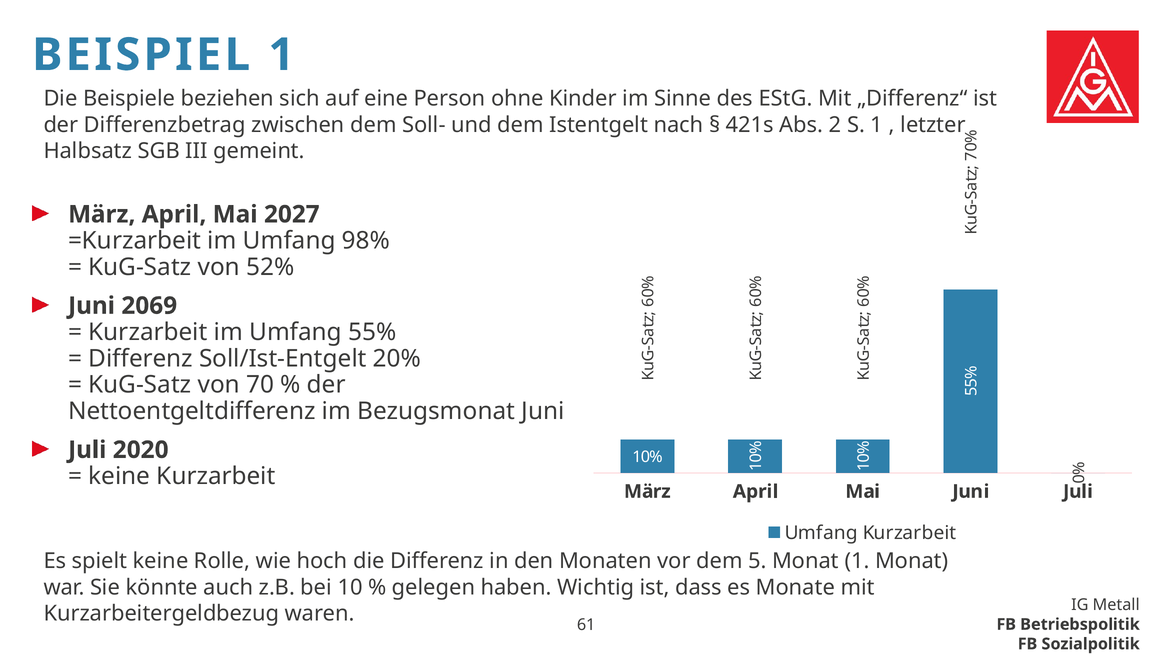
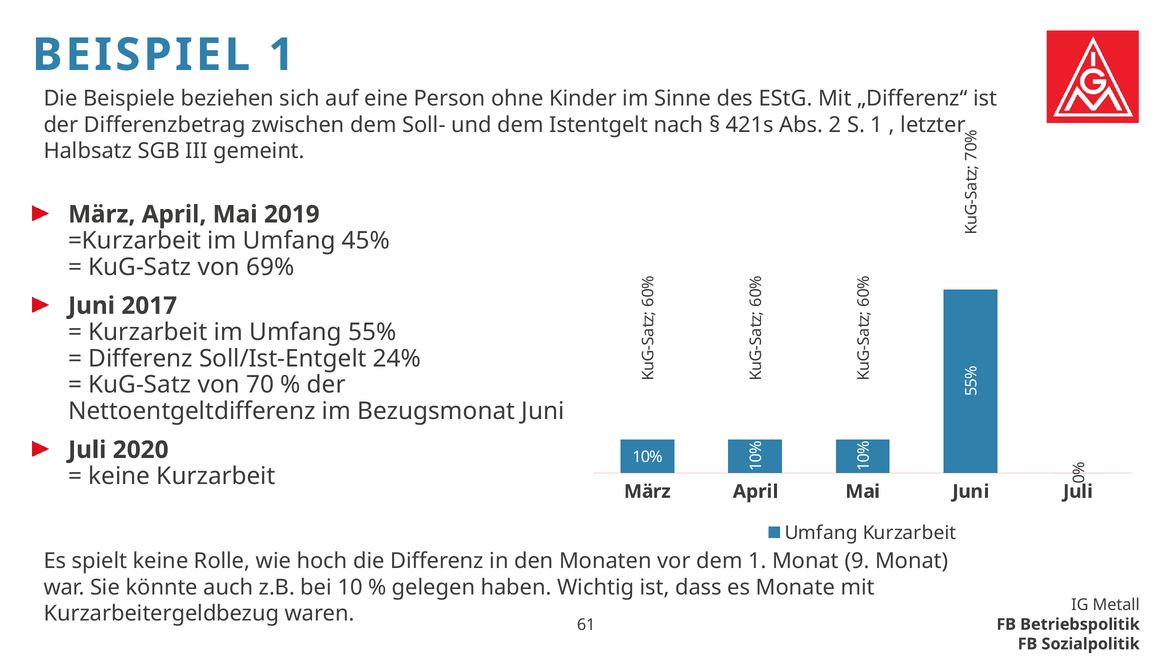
2027: 2027 -> 2019 (292, 214)
98%: 98% -> 45% (366, 241)
52%: 52% -> 69% (270, 267)
2069: 2069 -> 2017 (149, 306)
20%: 20% -> 24% (397, 358)
dem 5: 5 -> 1 (757, 561)
Monat 1: 1 -> 9 (857, 561)
